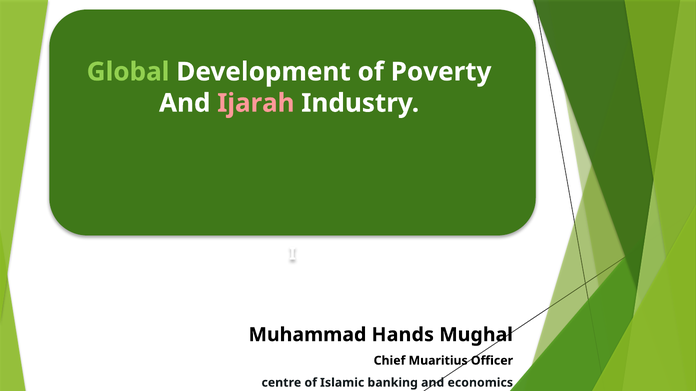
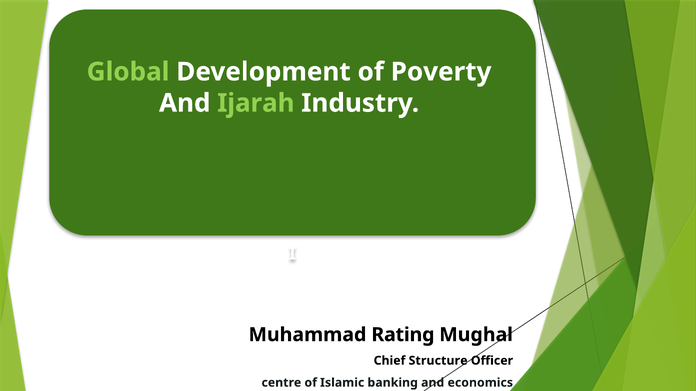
Ijarah colour: pink -> light green (256, 103)
Hands: Hands -> Rating (403, 335)
Muaritius: Muaritius -> Structure (438, 361)
